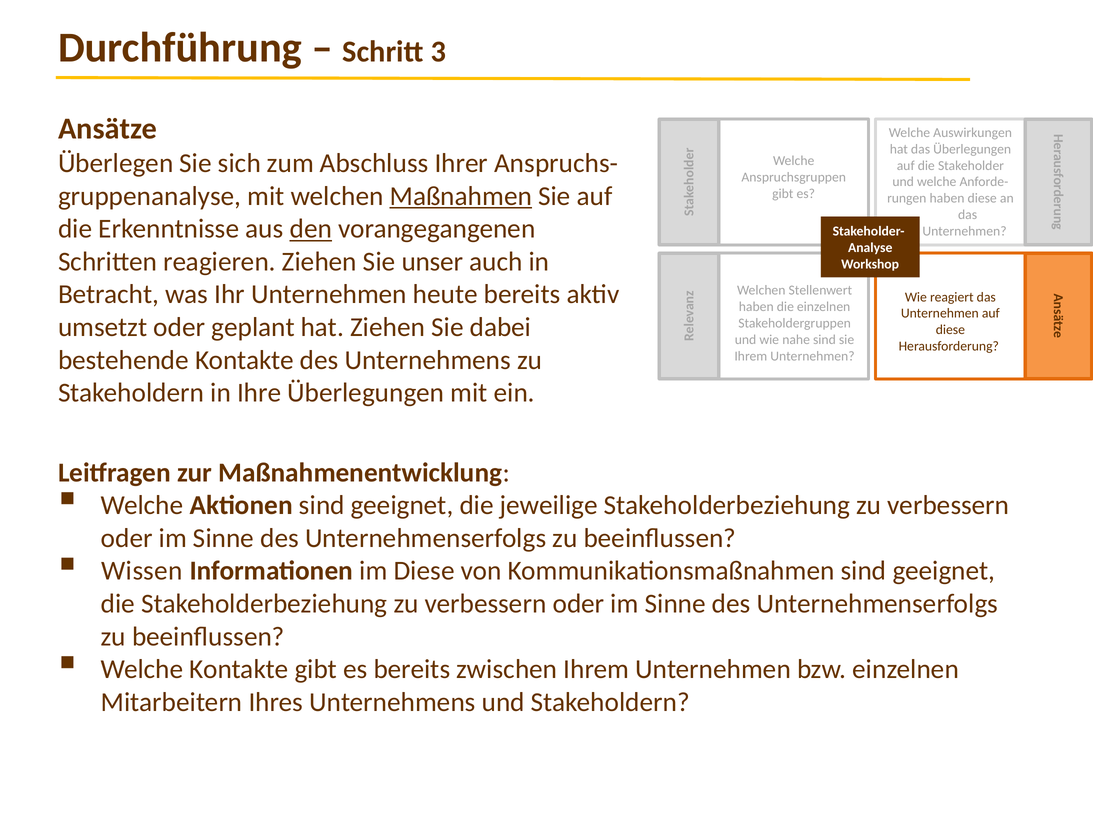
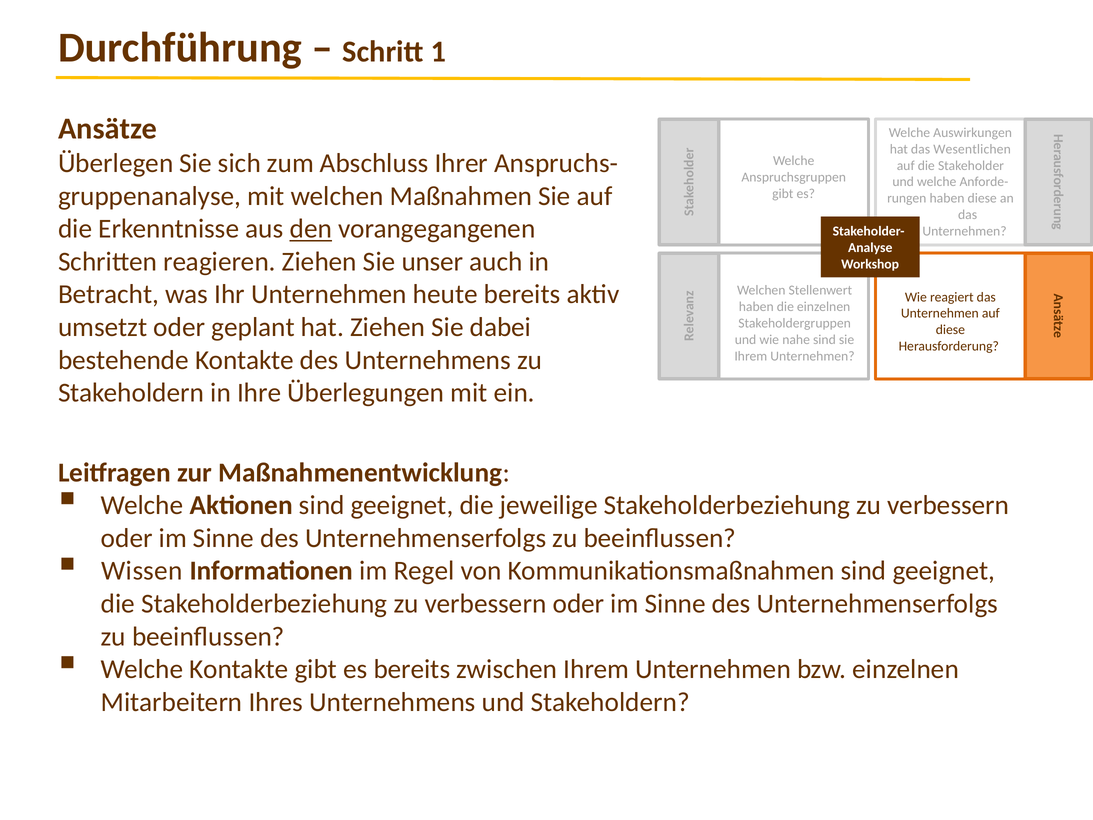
3: 3 -> 1 (438, 52)
das Überlegungen: Überlegungen -> Wesentlichen (972, 149)
Maßnahmen underline: present -> none (461, 196)
im Diese: Diese -> Regel (424, 571)
